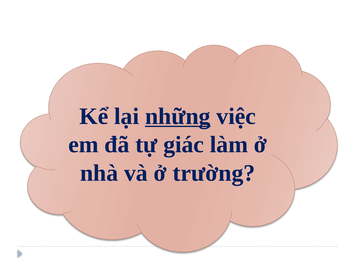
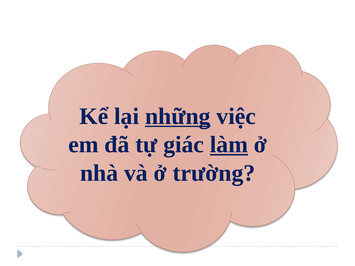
làm underline: none -> present (229, 145)
